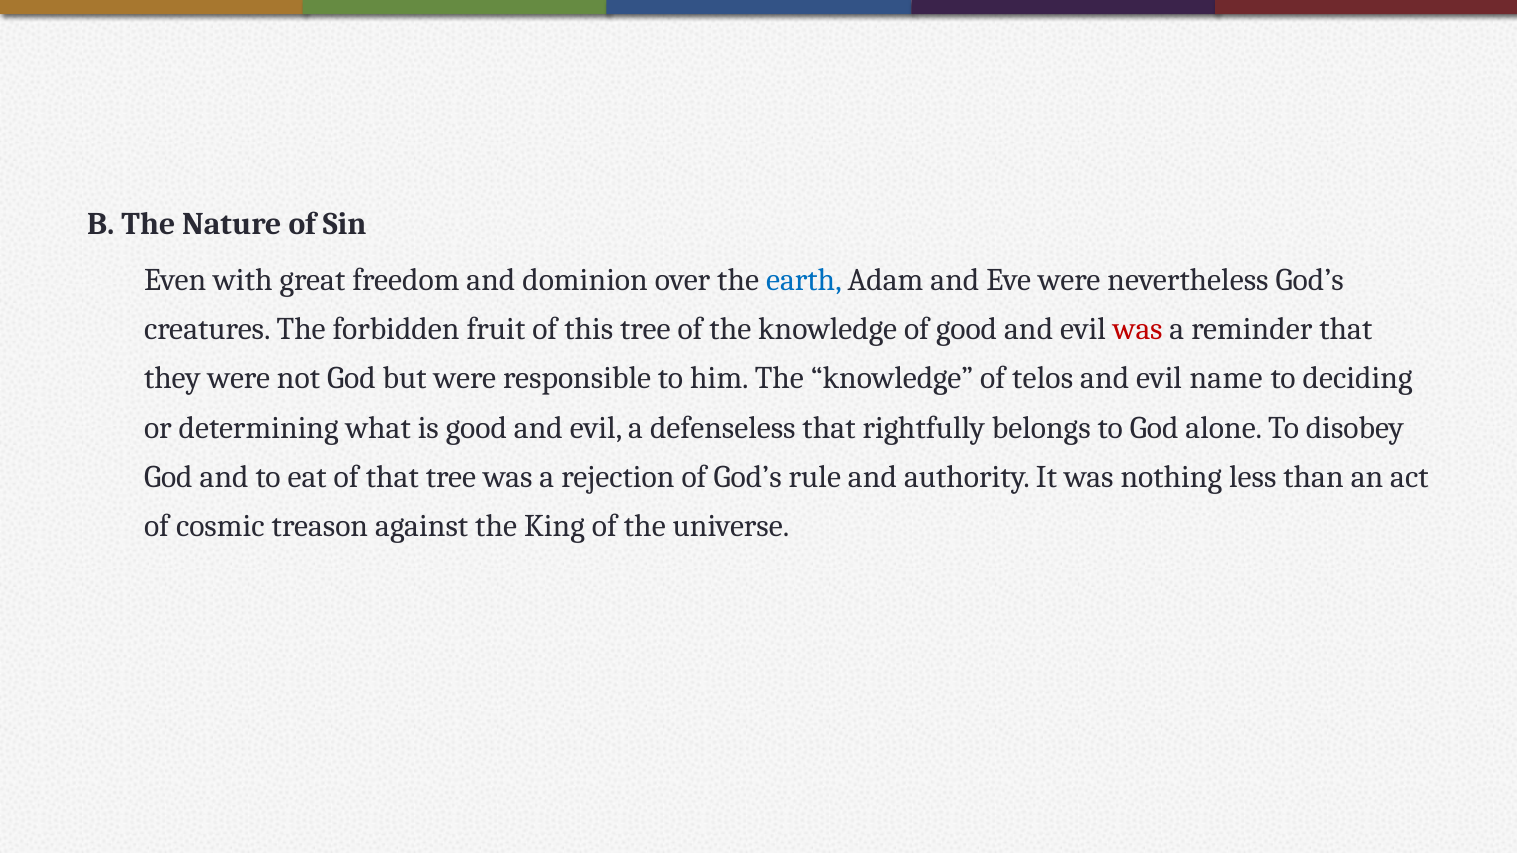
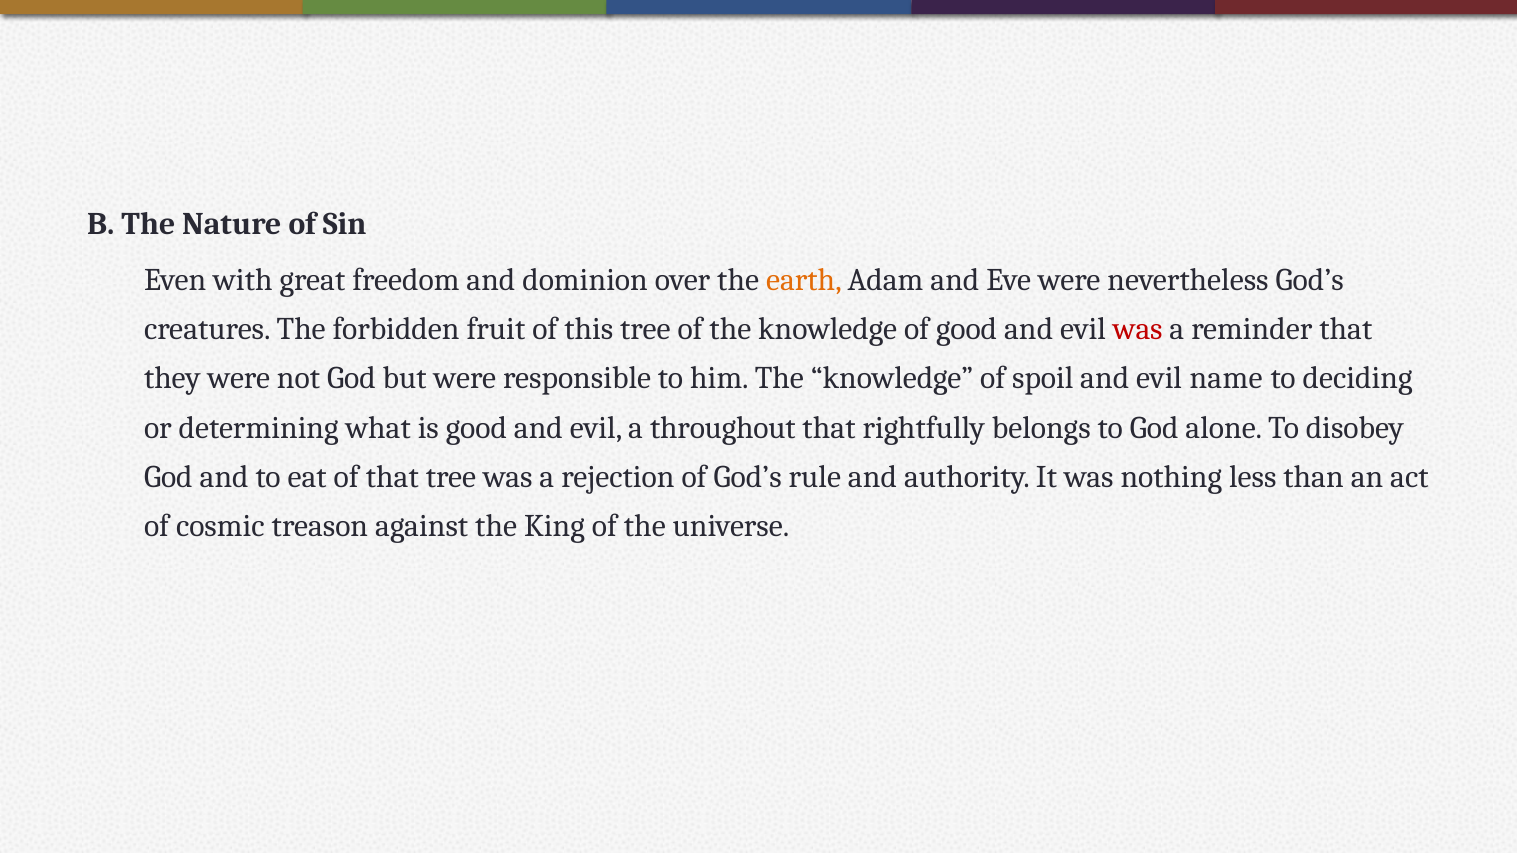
earth colour: blue -> orange (804, 280)
telos: telos -> spoil (1043, 378)
defenseless: defenseless -> throughout (723, 428)
